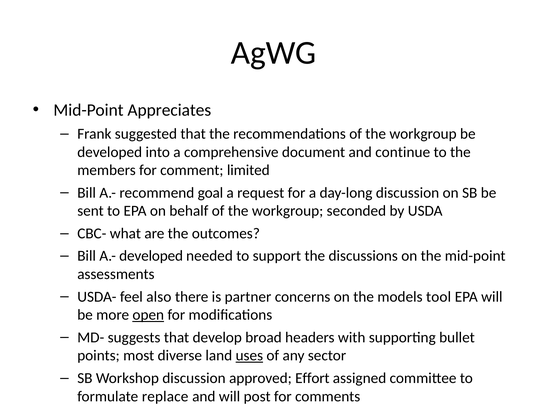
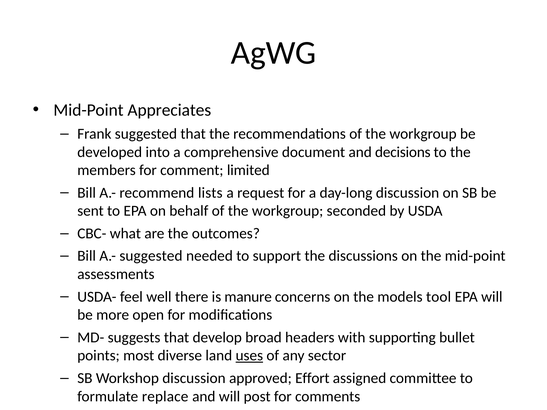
continue: continue -> decisions (403, 152)
goal: goal -> lists (210, 193)
A.- developed: developed -> suggested (151, 256)
also: also -> well (159, 297)
partner: partner -> manure (248, 297)
open underline: present -> none (148, 315)
